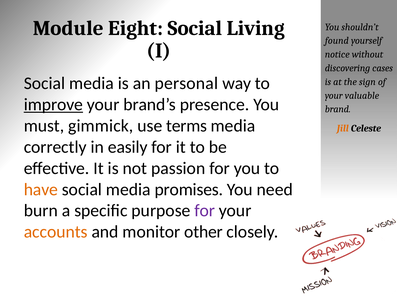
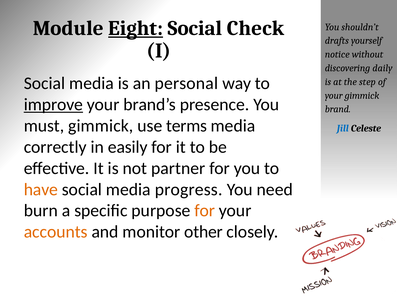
Eight underline: none -> present (136, 28)
Living: Living -> Check (256, 28)
found: found -> drafts (337, 41)
cases: cases -> daily (382, 68)
sign: sign -> step (367, 82)
your valuable: valuable -> gimmick (362, 95)
Jill colour: orange -> blue (343, 128)
passion: passion -> partner (178, 168)
promises: promises -> progress (189, 189)
for colour: purple -> orange (205, 210)
